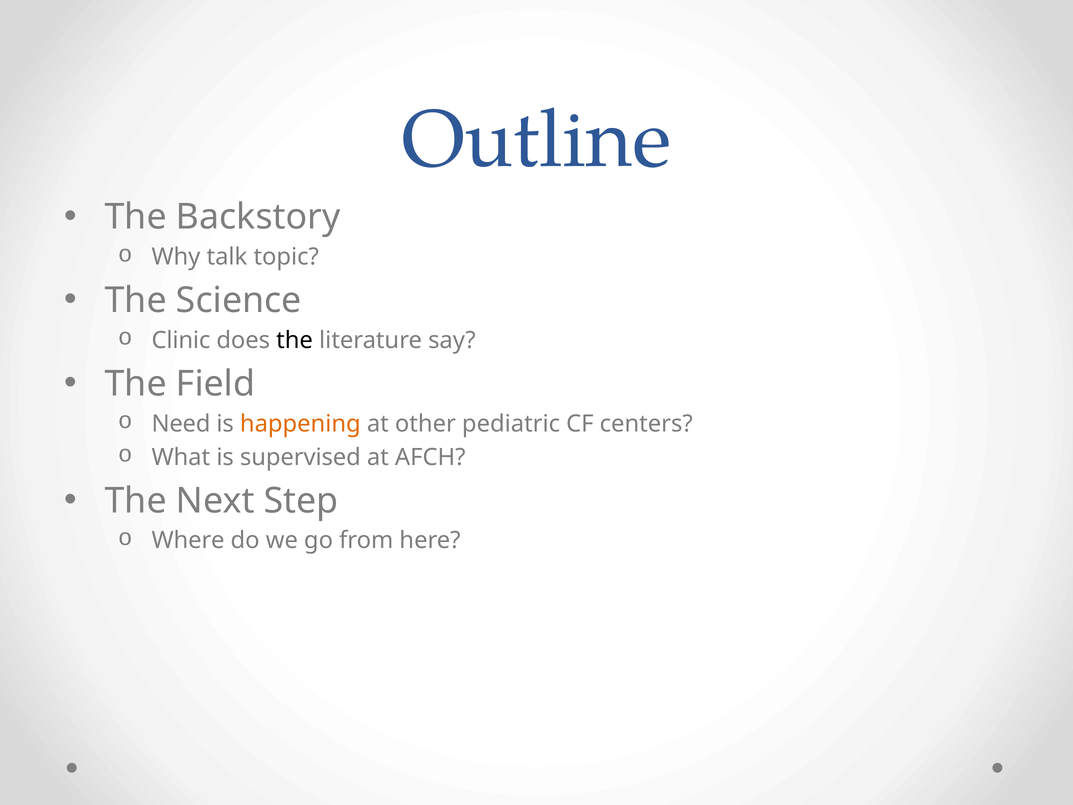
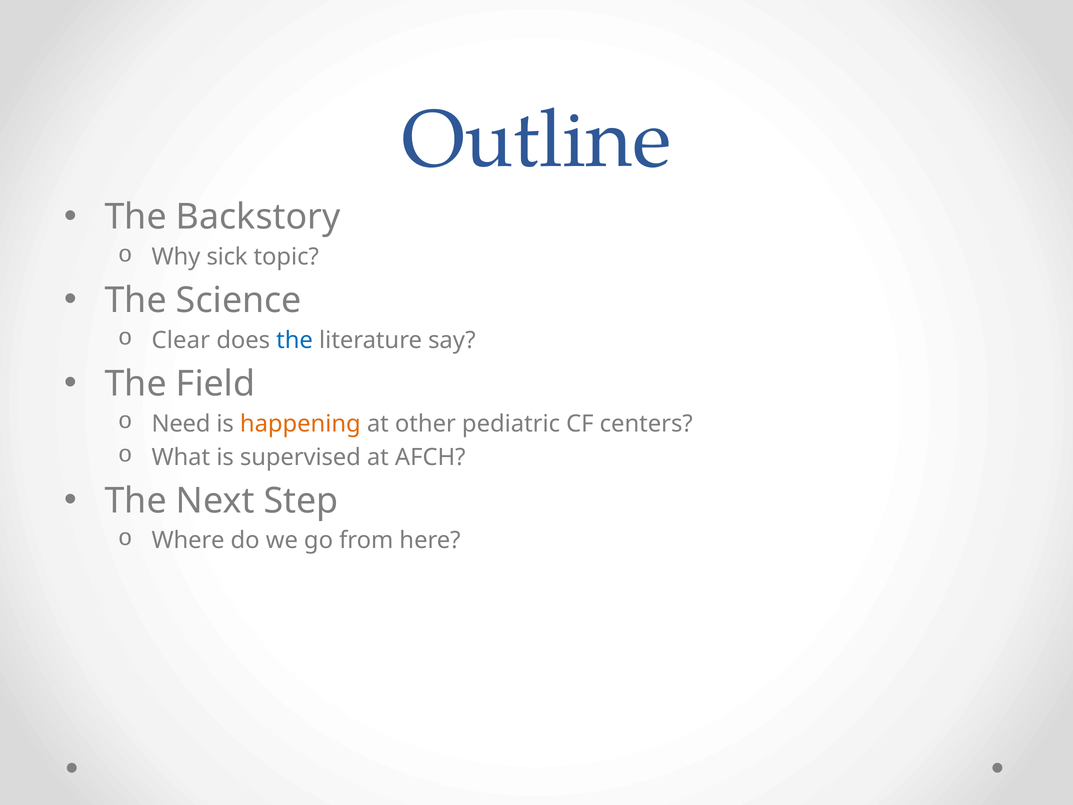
talk: talk -> sick (227, 257)
Clinic: Clinic -> Clear (181, 340)
the colour: black -> blue (295, 340)
